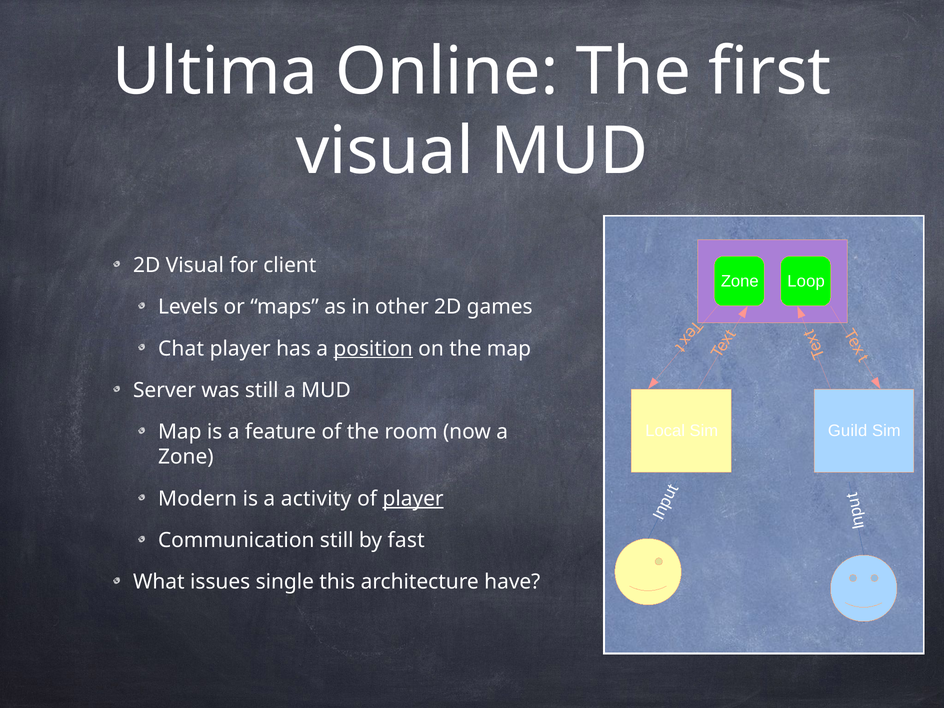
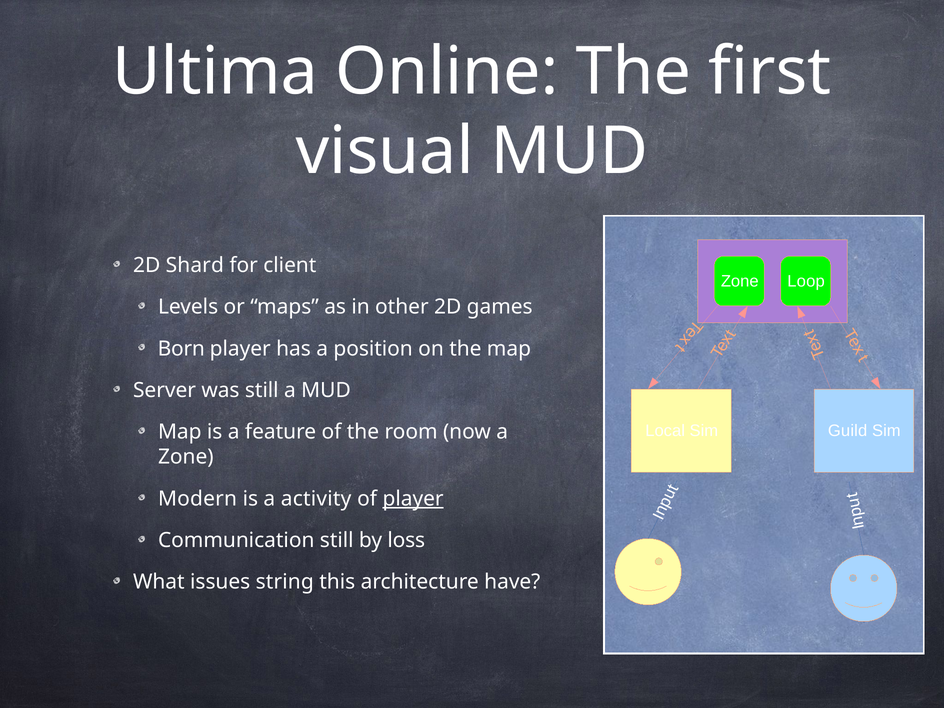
2D Visual: Visual -> Shard (195, 265)
Chat: Chat -> Born (181, 349)
position underline: present -> none (373, 349)
fast: fast -> loss (406, 540)
single: single -> string (285, 582)
